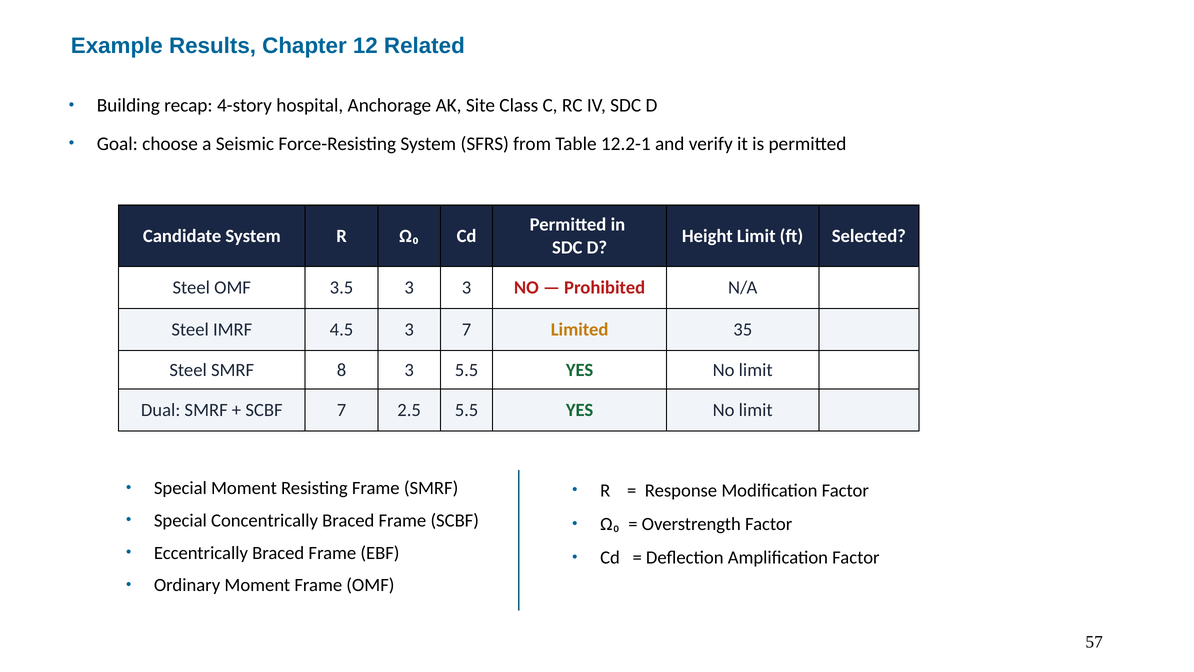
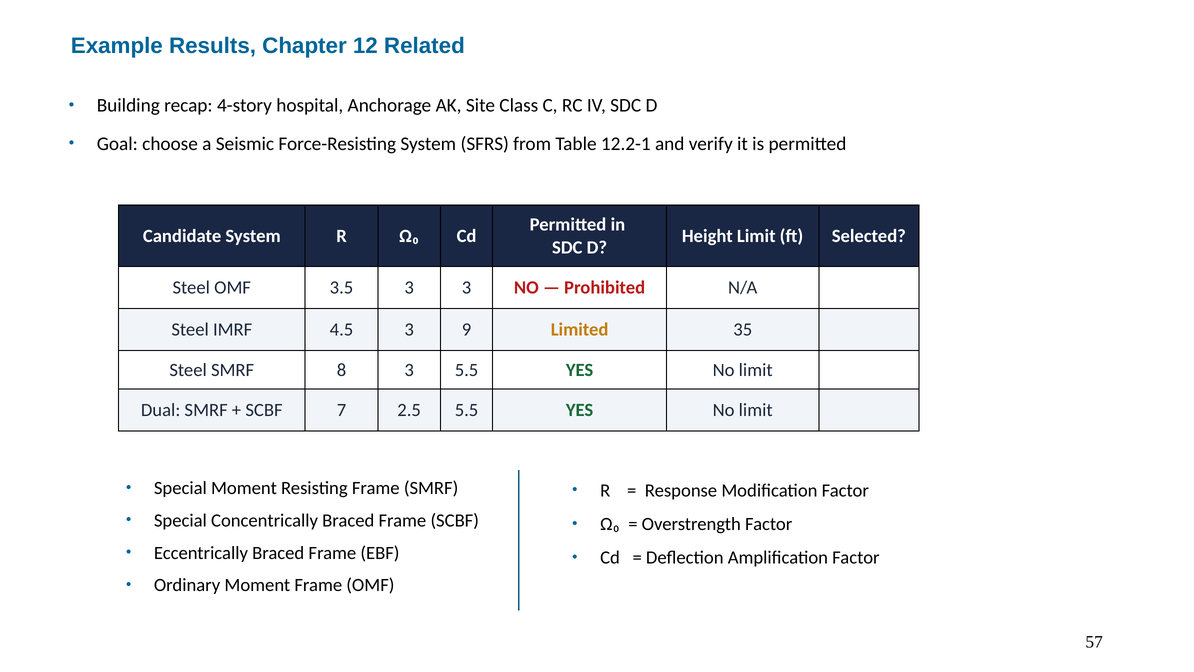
3 7: 7 -> 9 (467, 330)
